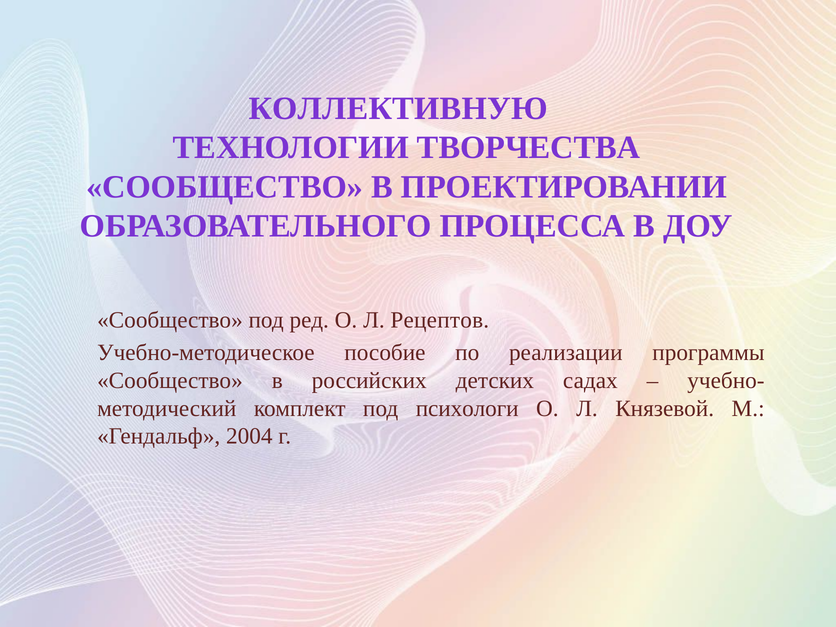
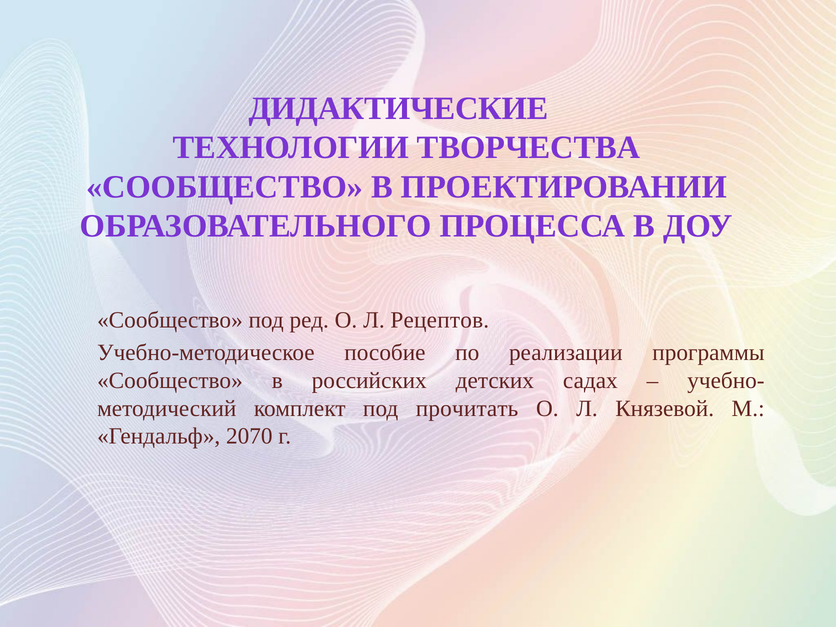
КОЛЛЕКТИВНУЮ: КОЛЛЕКТИВНУЮ -> ДИДАКТИЧЕСКИЕ (399, 109)
психологи: психологи -> прочитать (467, 408)
2004: 2004 -> 2070 (249, 436)
